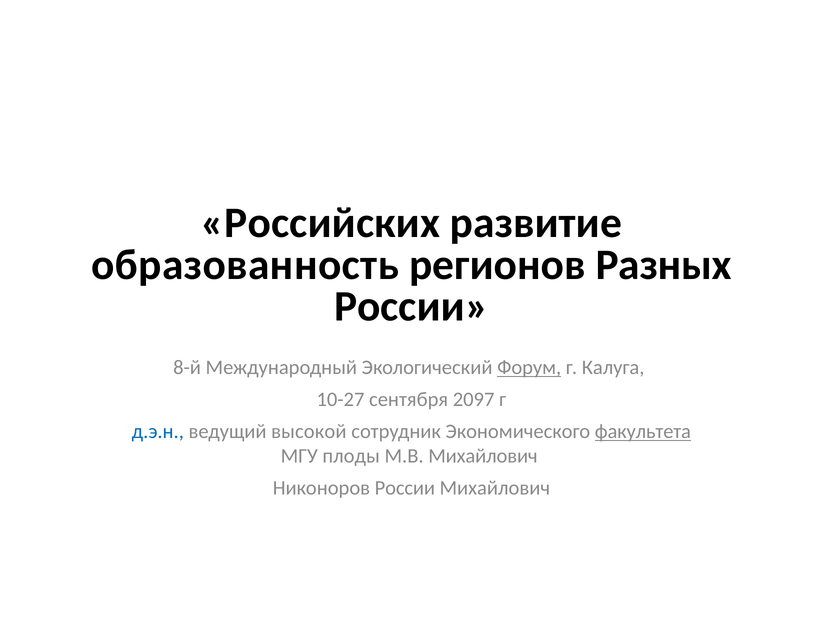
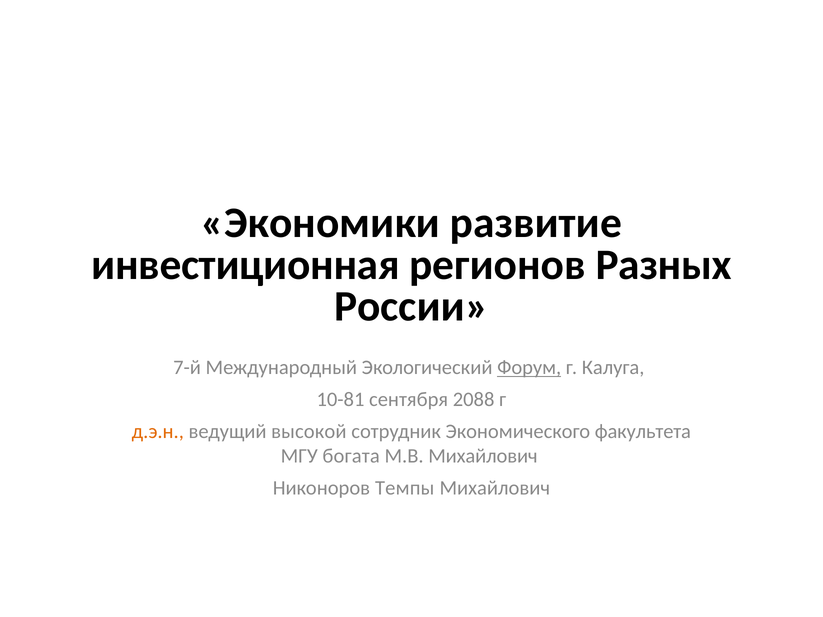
Российских: Российских -> Экономики (321, 223)
образованность: образованность -> инвестиционная (245, 265)
8-й: 8-й -> 7-й (187, 368)
10-27: 10-27 -> 10-81 (340, 400)
2097: 2097 -> 2088 (474, 400)
д.э.н colour: blue -> orange (158, 432)
факультета underline: present -> none (643, 432)
плоды: плоды -> богата (351, 456)
Никоноров России: России -> Темпы (405, 488)
